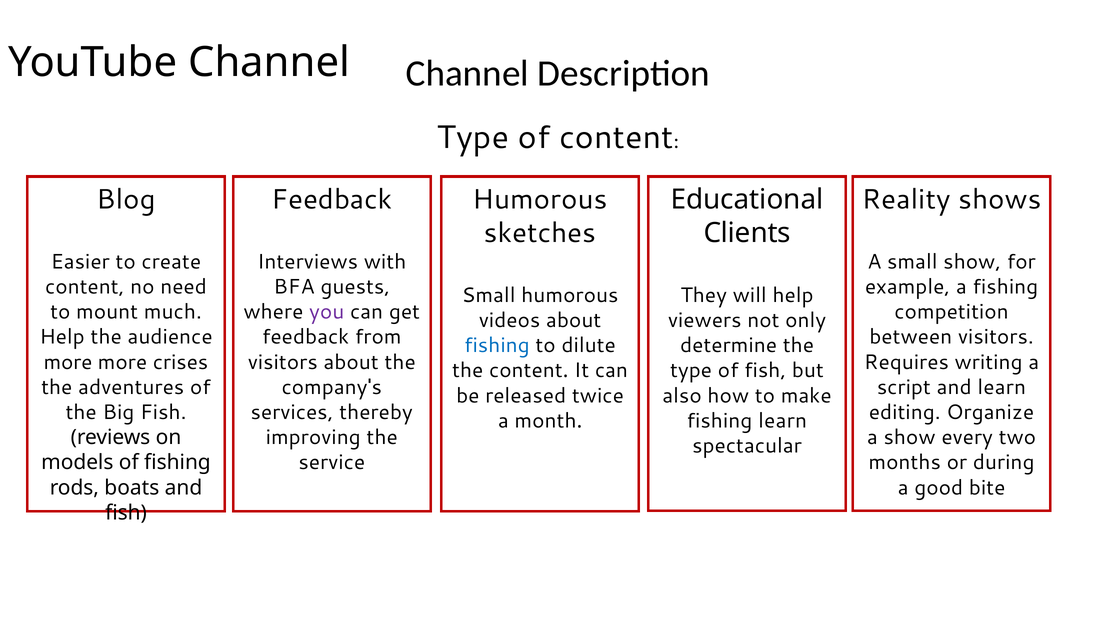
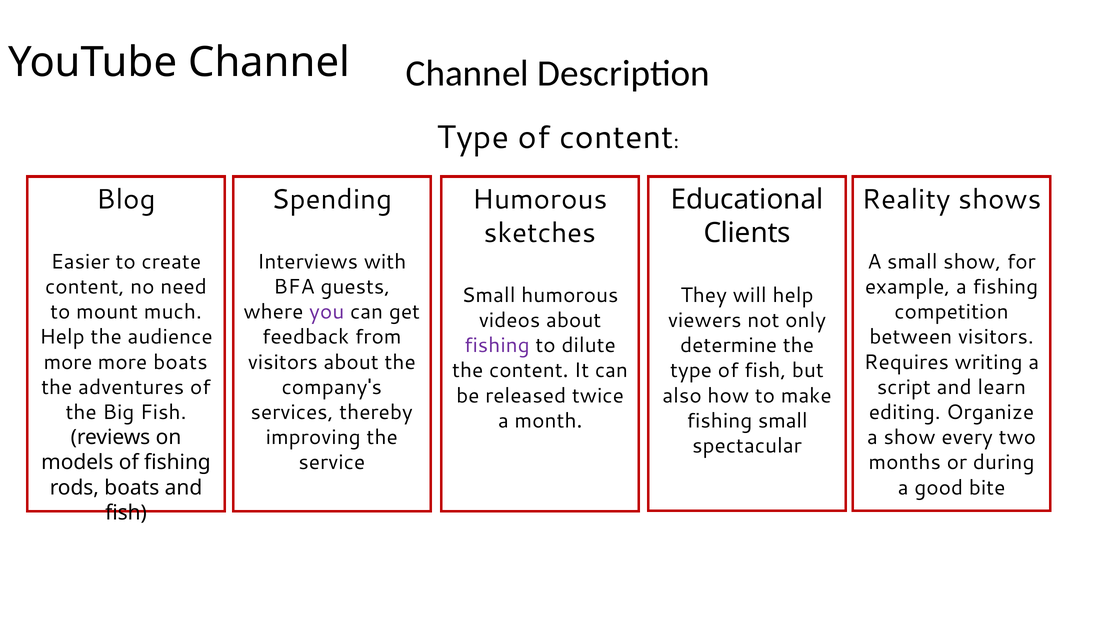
Feedback: Feedback -> Spending (332, 199)
fishing colour: blue -> purple (497, 345)
more crises: crises -> boats (180, 362)
fishing learn: learn -> small (783, 421)
